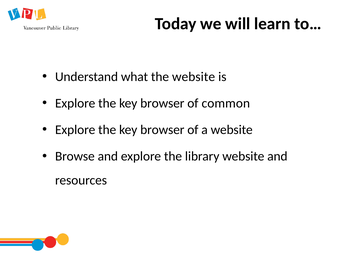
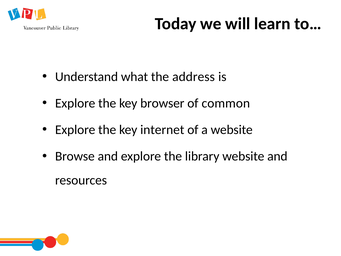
the website: website -> address (194, 77)
browser: browser -> internet (162, 130)
